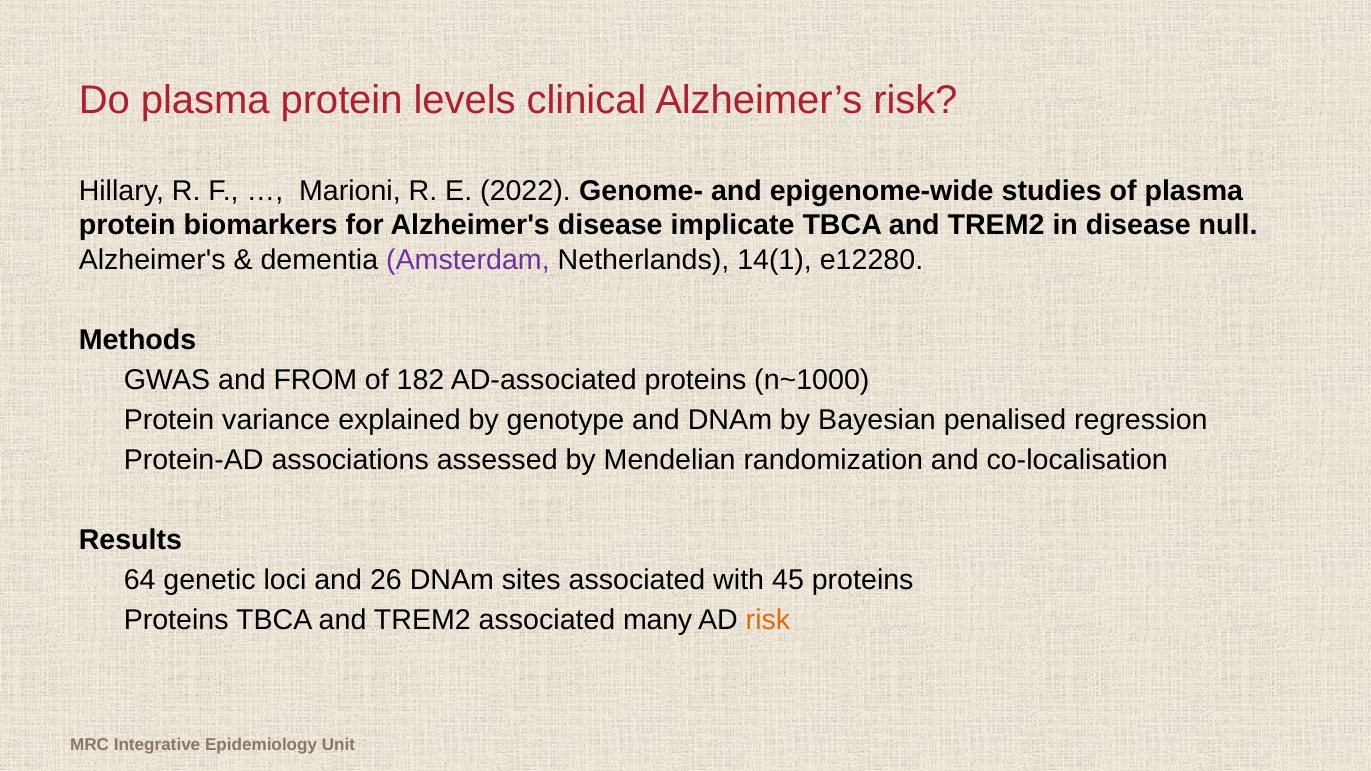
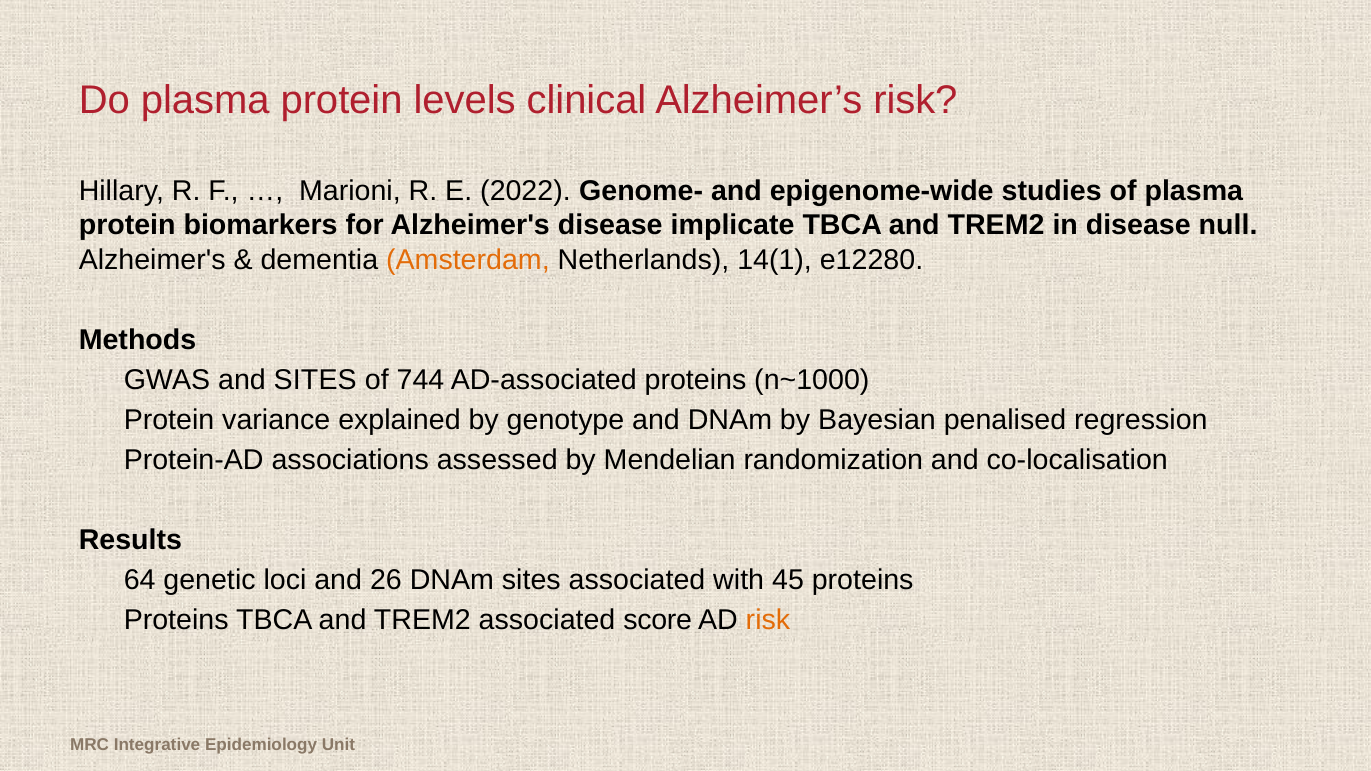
Amsterdam colour: purple -> orange (468, 260)
and FROM: FROM -> SITES (315, 380)
182: 182 -> 744 (421, 380)
many: many -> score (658, 620)
